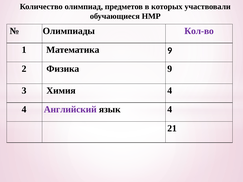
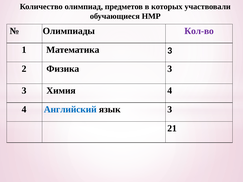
Математика 9: 9 -> 3 (170, 51)
Физика 9: 9 -> 3 (170, 69)
Английский colour: purple -> blue (70, 110)
язык 4: 4 -> 3 (170, 110)
